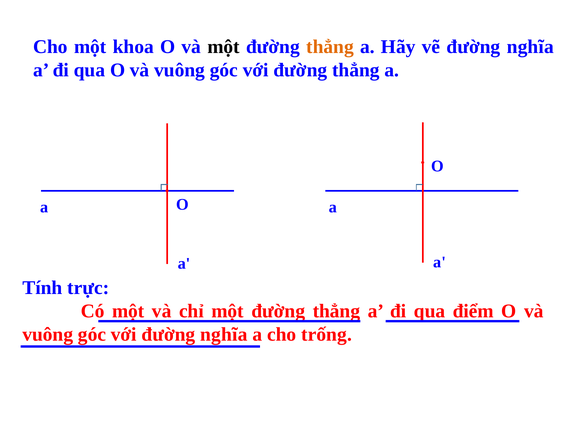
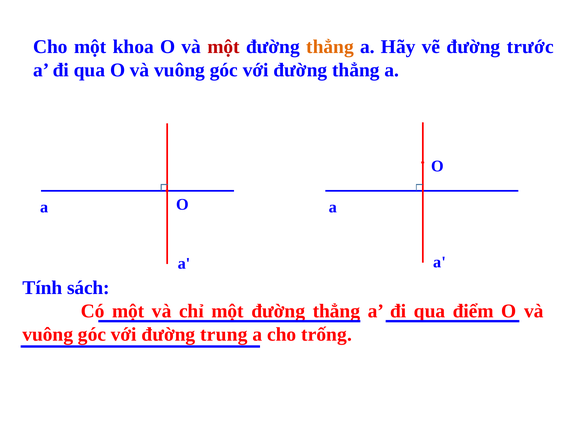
một colour: black -> red (224, 47)
vẽ đường nghĩa: nghĩa -> trước (530, 47)
trực: trực -> sách (88, 288)
với đường nghĩa: nghĩa -> trung (224, 335)
